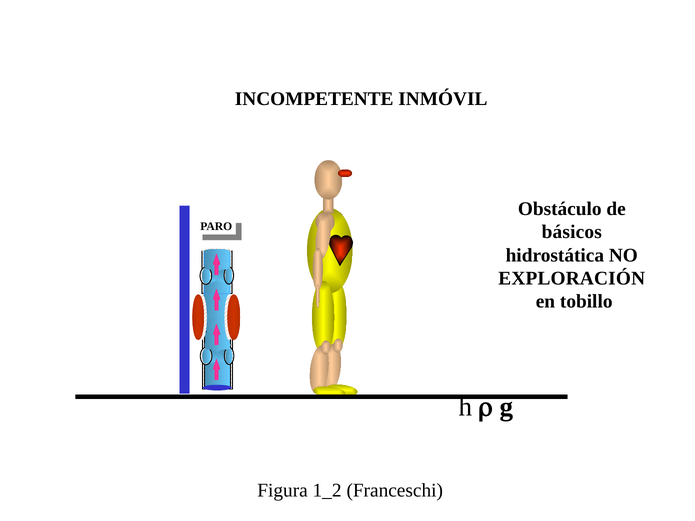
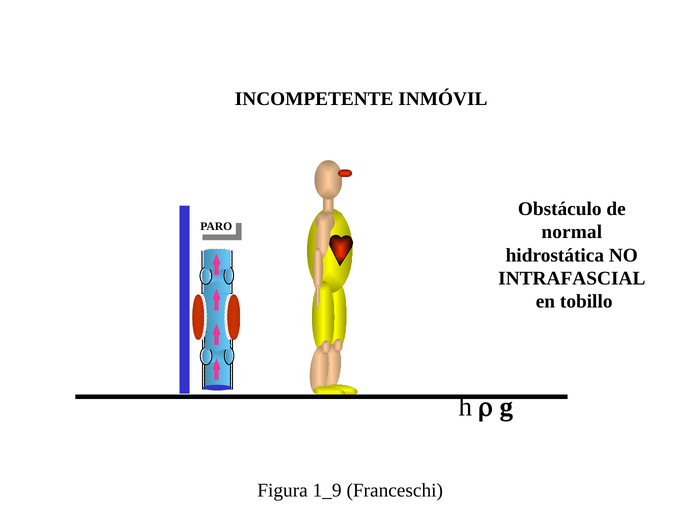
básicos: básicos -> normal (572, 232)
EXPLORACIÓN: EXPLORACIÓN -> INTRAFASCIAL (572, 278)
1_2: 1_2 -> 1_9 (327, 490)
